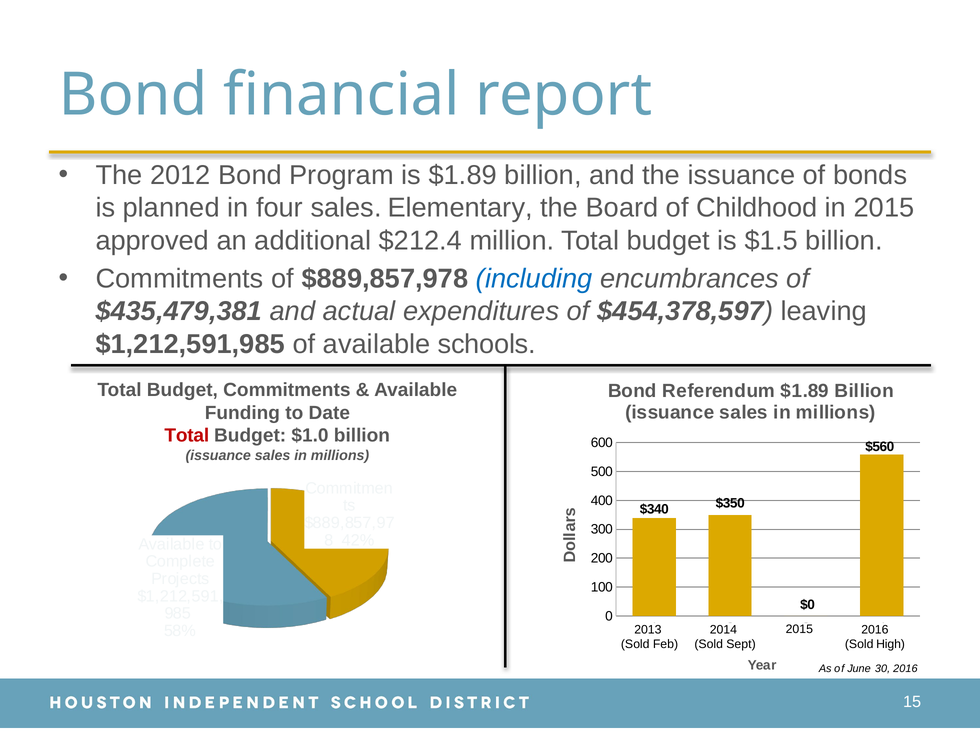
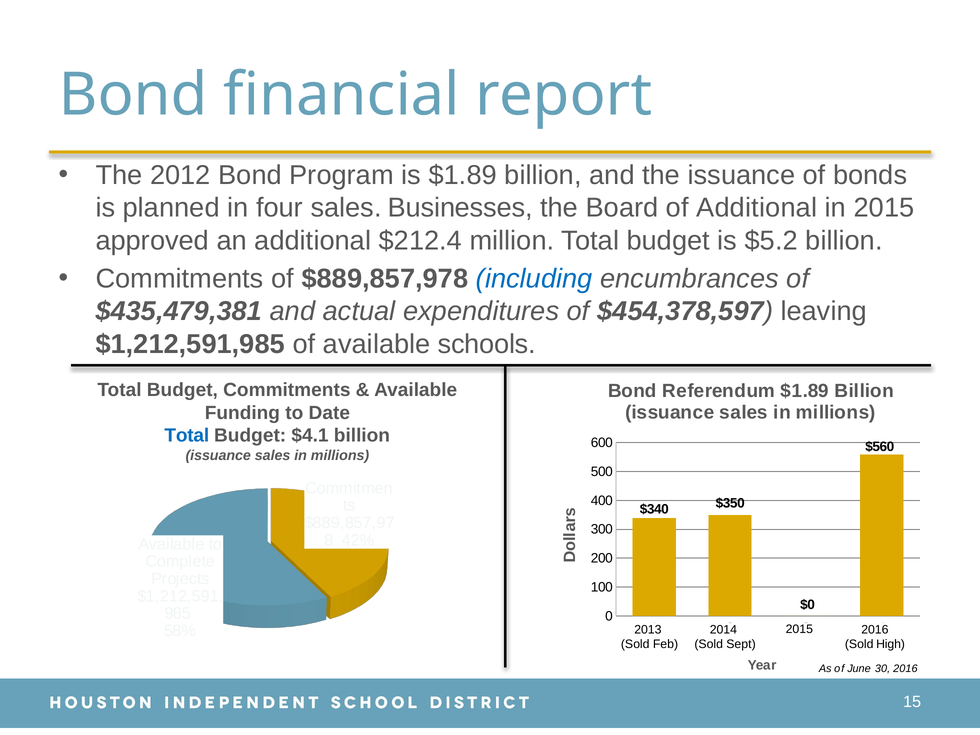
Elementary: Elementary -> Businesses (460, 208)
of Childhood: Childhood -> Additional (757, 208)
$1.5: $1.5 -> $5.2 (771, 241)
Total colour: red -> blue (187, 436)
$1.0: $1.0 -> $4.1 (310, 436)
